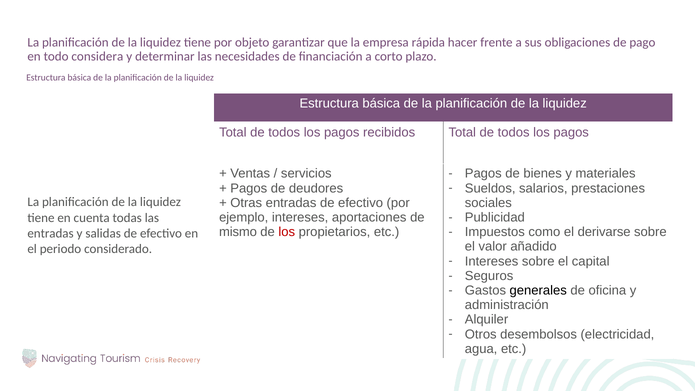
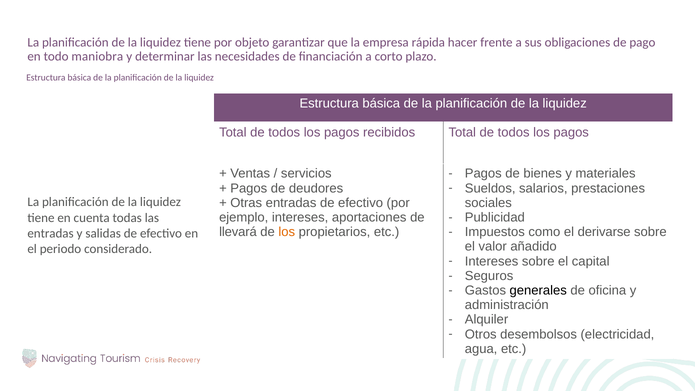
considera: considera -> maniobra (97, 57)
mismo: mismo -> llevará (238, 232)
los colour: red -> orange (287, 232)
